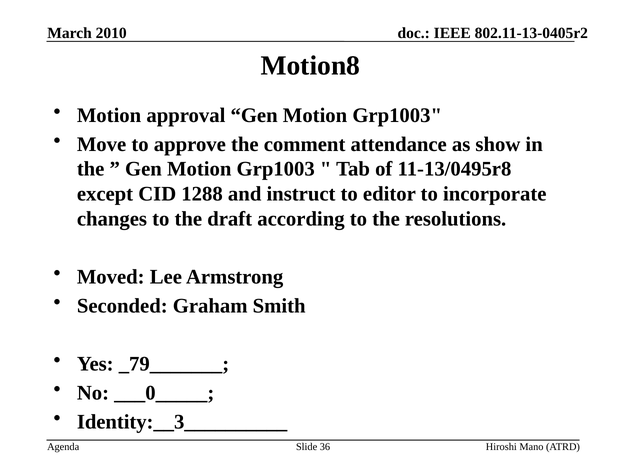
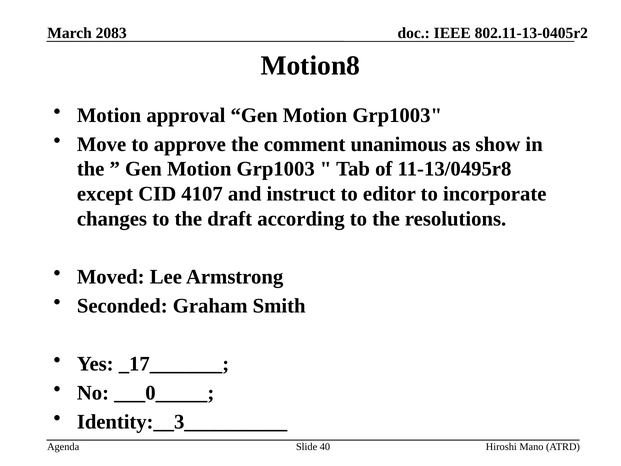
2010: 2010 -> 2083 (111, 33)
attendance: attendance -> unanimous (399, 144)
1288: 1288 -> 4107 (202, 194)
_79_______: _79_______ -> _17_______ (174, 364)
36: 36 -> 40 (325, 447)
